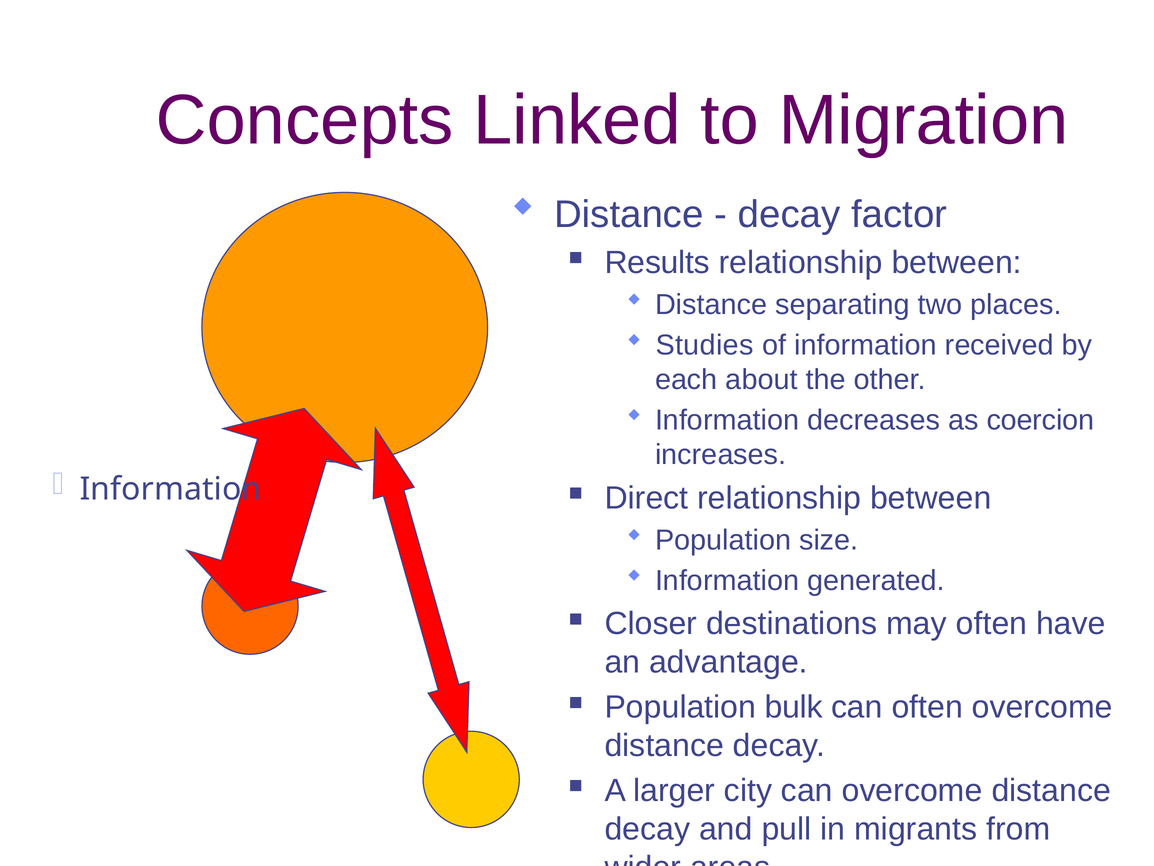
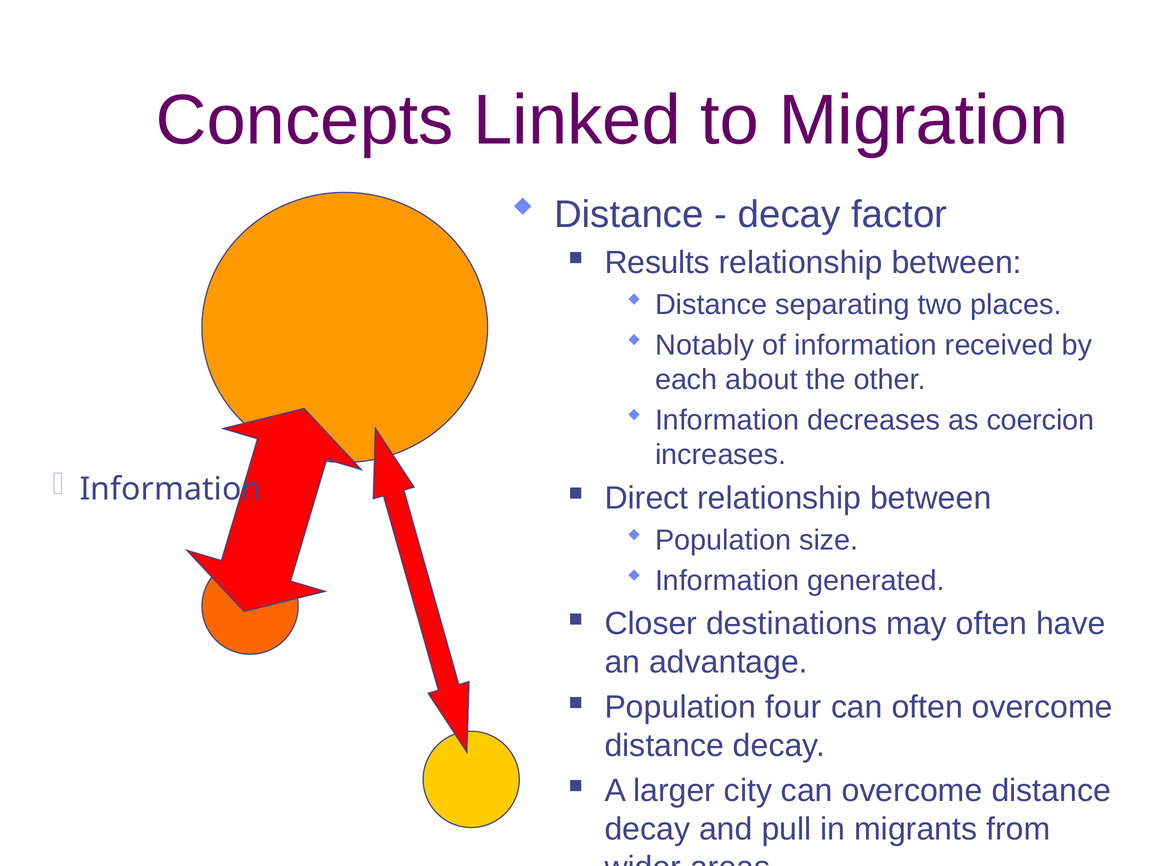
Studies: Studies -> Notably (705, 345)
bulk: bulk -> four (793, 707)
